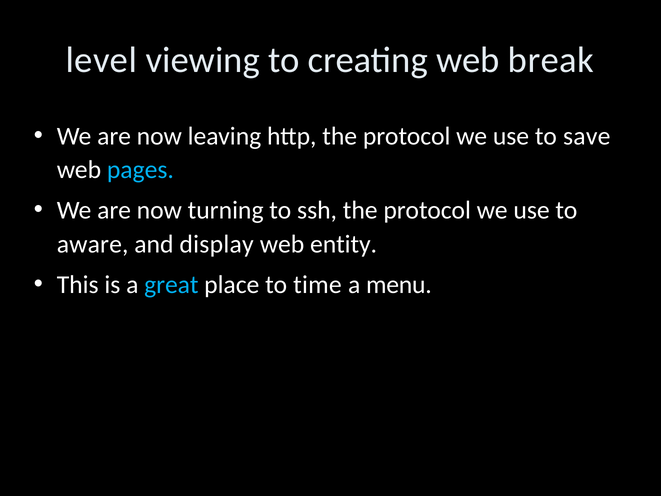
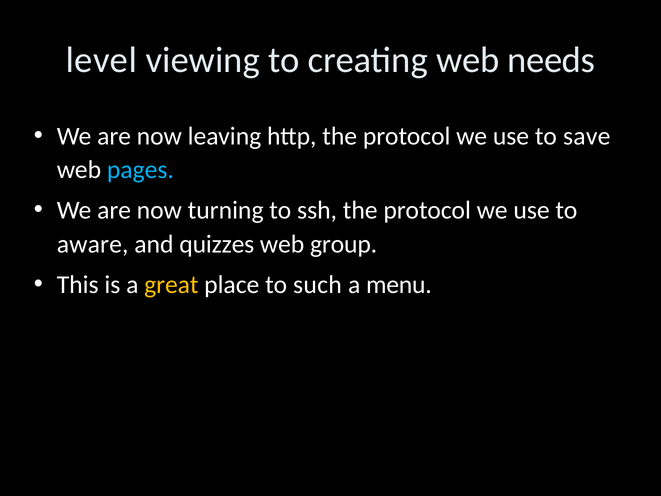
break: break -> needs (551, 60)
display: display -> quizzes (217, 244)
entity: entity -> group (344, 244)
great colour: light blue -> yellow (171, 285)
time: time -> such (317, 285)
